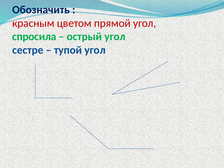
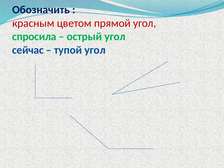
сестре: сестре -> сейчас (28, 50)
